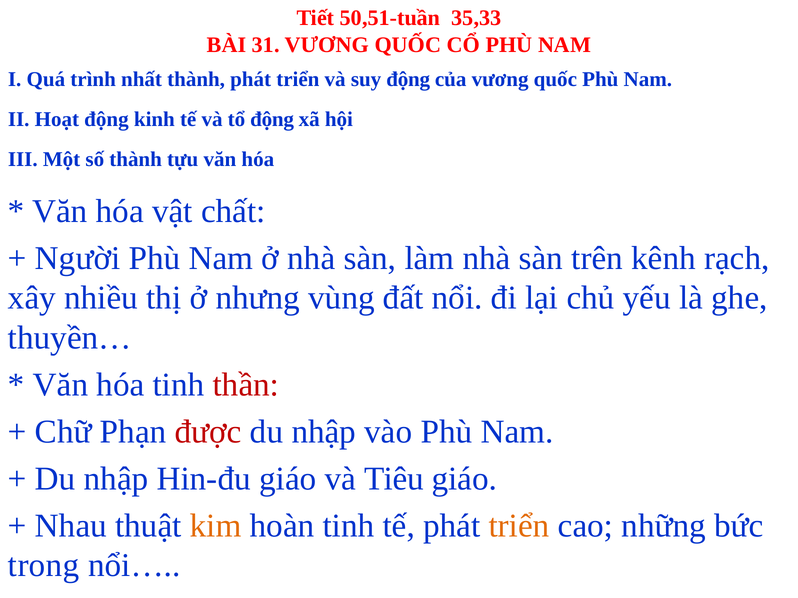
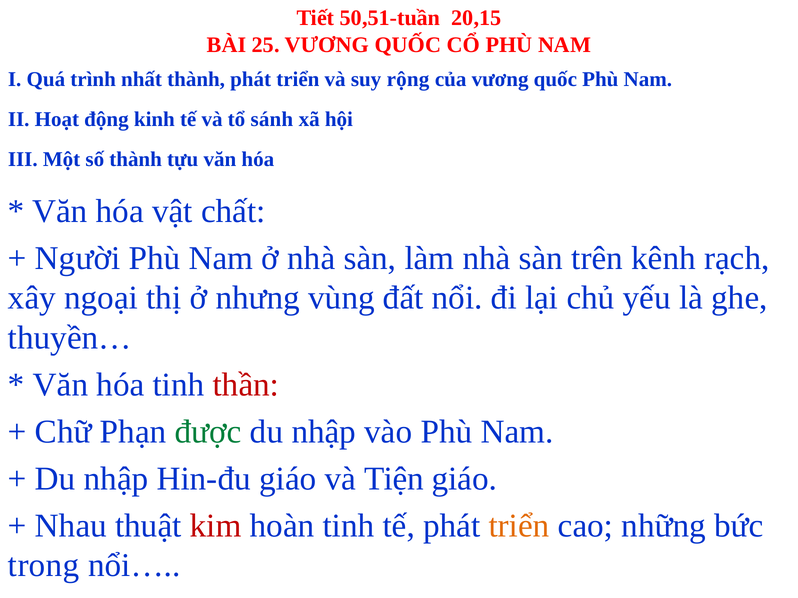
35,33: 35,33 -> 20,15 (476, 18)
31: 31 -> 25 (266, 45)
suy động: động -> rộng (408, 79)
tổ động: động -> sánh (272, 120)
nhiều: nhiều -> ngoại (101, 298)
được colour: red -> green (208, 432)
Tiêu: Tiêu -> Tiện (394, 479)
kim colour: orange -> red (216, 526)
